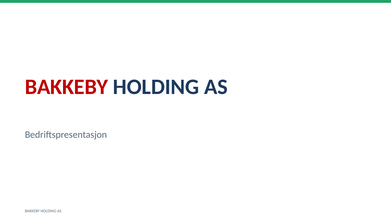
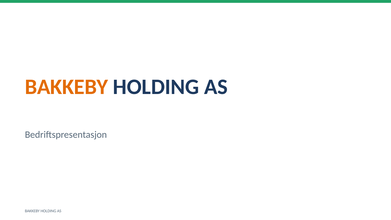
BAKKEBY colour: red -> orange (67, 87)
